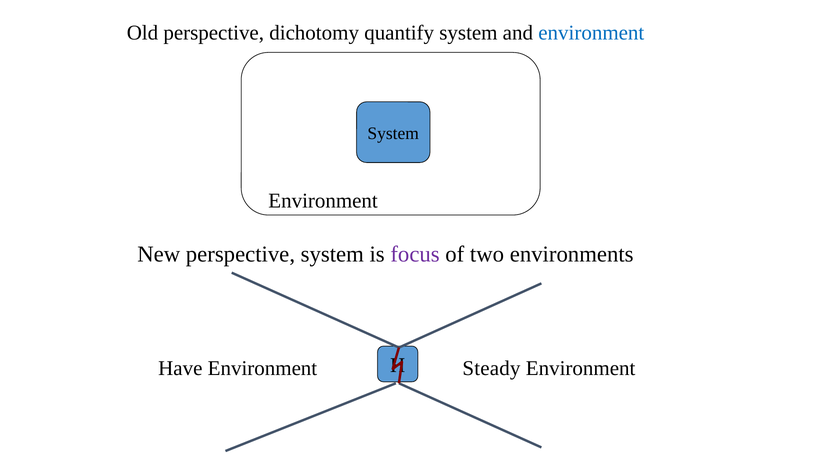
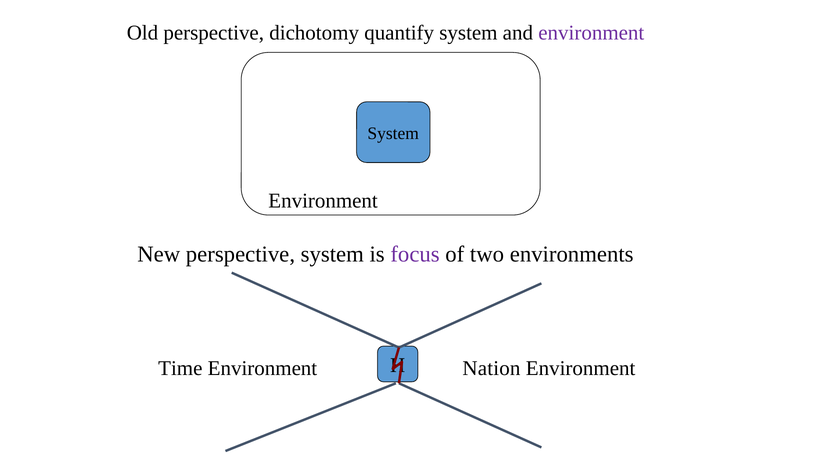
environment colour: blue -> purple (591, 33)
Have: Have -> Time (180, 368)
Steady: Steady -> Nation (491, 368)
